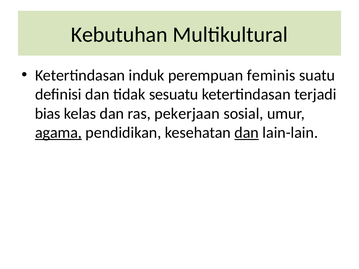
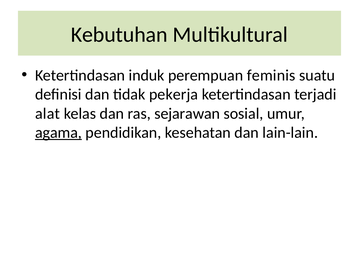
sesuatu: sesuatu -> pekerja (174, 94)
bias: bias -> alat (48, 114)
pekerjaan: pekerjaan -> sejarawan (187, 114)
dan underline: present -> none (247, 133)
